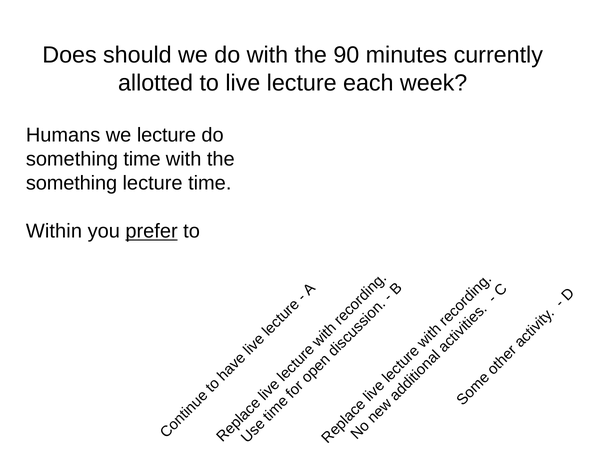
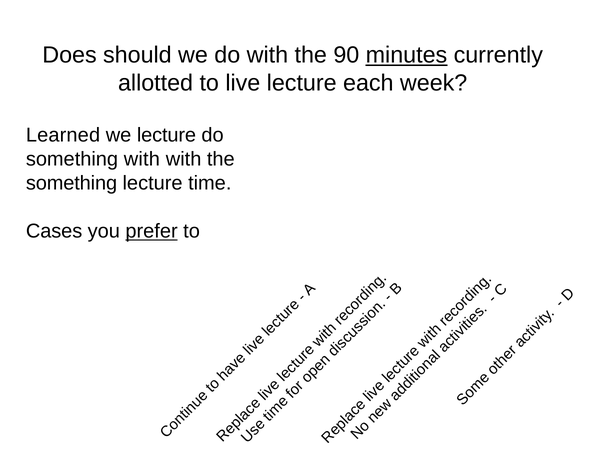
minutes underline: none -> present (406, 55)
Humans: Humans -> Learned (63, 135)
something time: time -> with (142, 159)
Within: Within -> Cases (54, 231)
